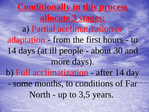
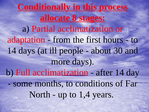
3: 3 -> 8 (74, 18)
3,5: 3,5 -> 1,4 (84, 94)
